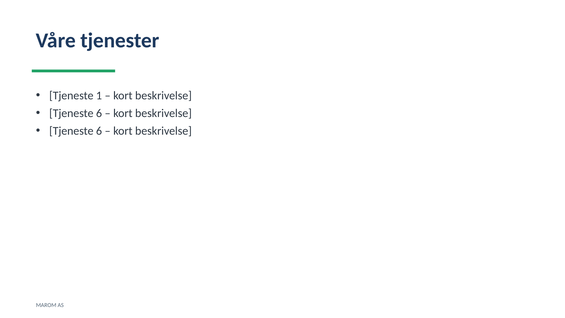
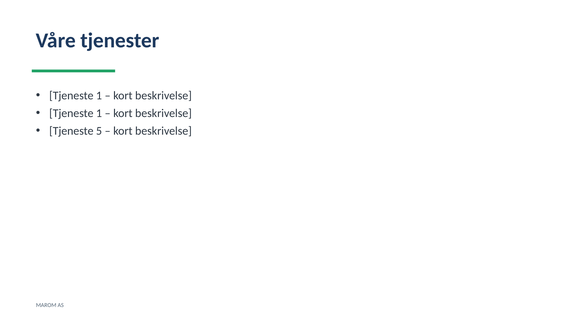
6: 6 -> 1 (99, 113)
6: 6 -> 5 (99, 131)
